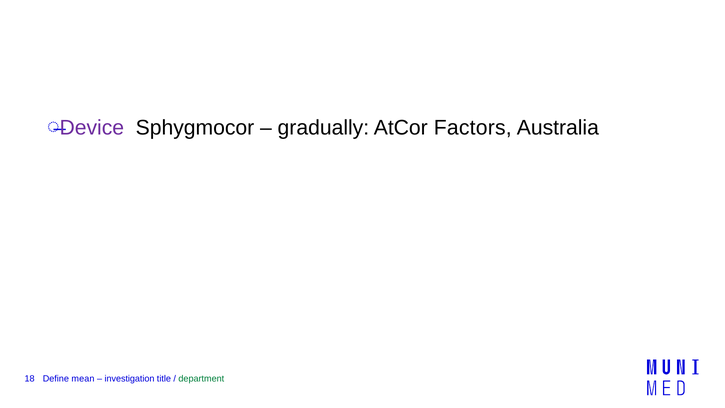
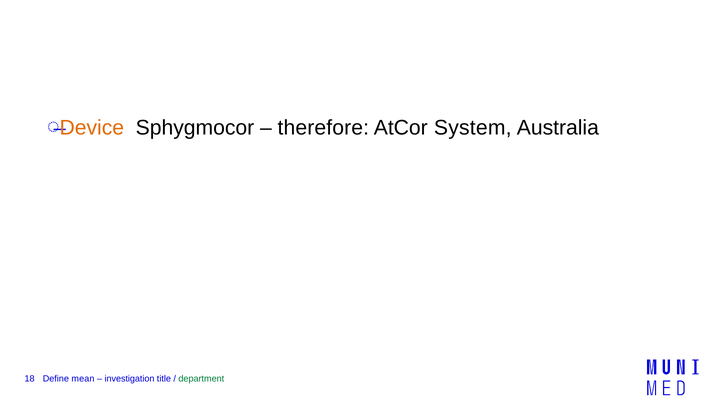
Device colour: purple -> orange (92, 127)
gradually: gradually -> therefore (323, 127)
Factors: Factors -> System (473, 127)
